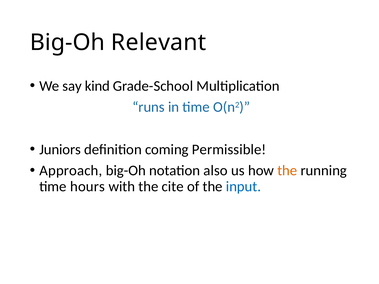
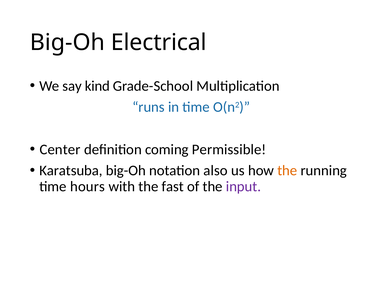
Relevant: Relevant -> Electrical (159, 42)
Juniors: Juniors -> Center (60, 150)
Approach: Approach -> Karatsuba (71, 171)
cite: cite -> fast (173, 187)
input colour: blue -> purple (243, 187)
